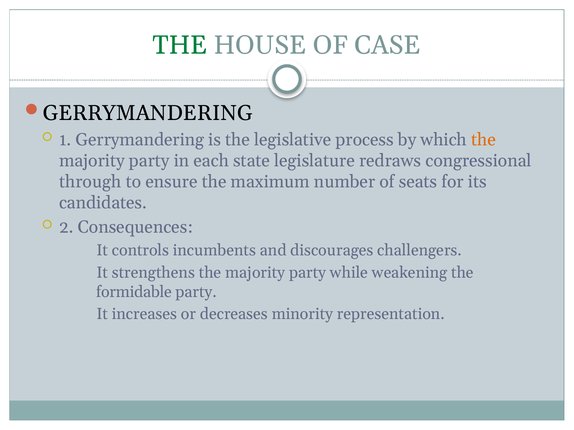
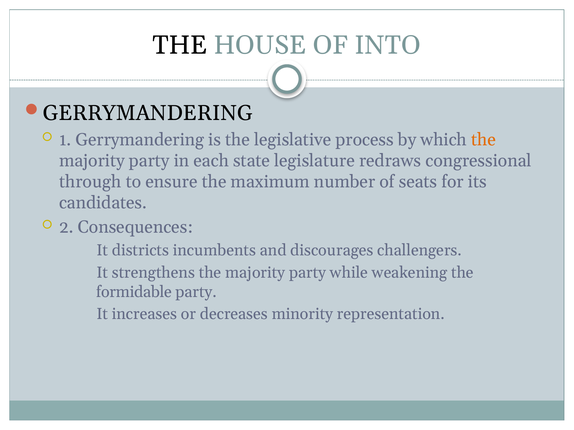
THE colour: green -> black (180, 45)
CASE: CASE -> INTO (388, 45)
controls: controls -> districts (140, 251)
